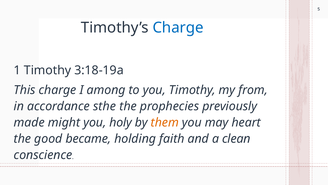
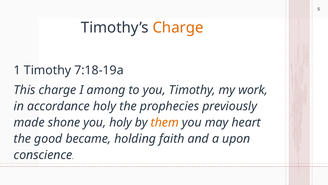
Charge colour: blue -> orange (178, 28)
3:18-19a: 3:18-19a -> 7:18-19a (99, 70)
from: from -> work (253, 90)
accordance sthe: sthe -> holy (105, 106)
might: might -> shone (64, 122)
clean: clean -> upon (236, 138)
